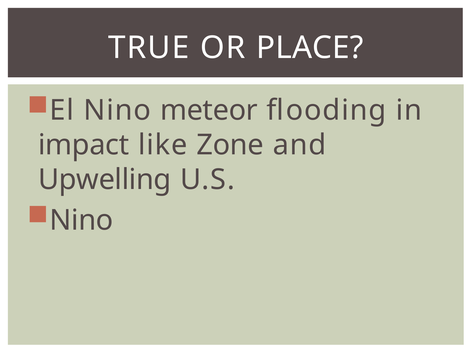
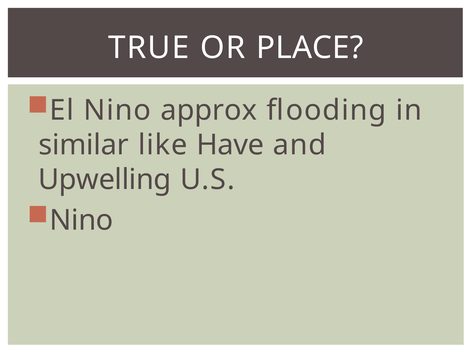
meteor: meteor -> approx (209, 110)
impact: impact -> similar (84, 145)
Zone: Zone -> Have (230, 145)
